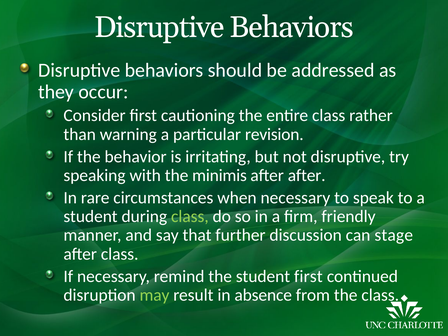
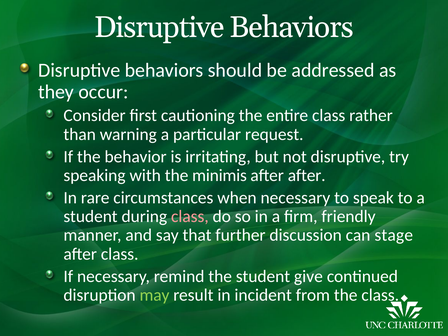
revision: revision -> request (274, 134)
class colour: light green -> pink (190, 216)
student first: first -> give (308, 276)
absence: absence -> incident (263, 295)
